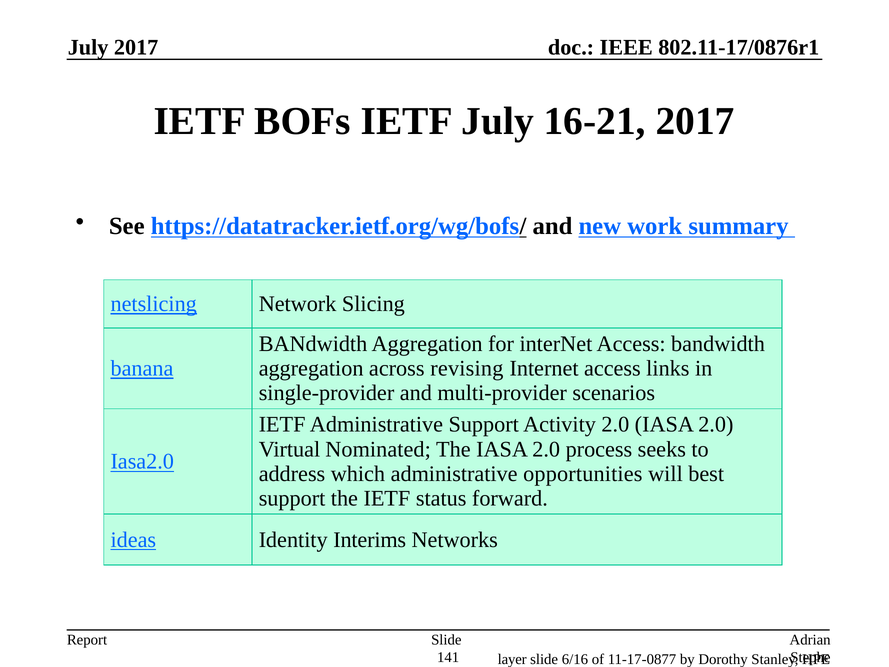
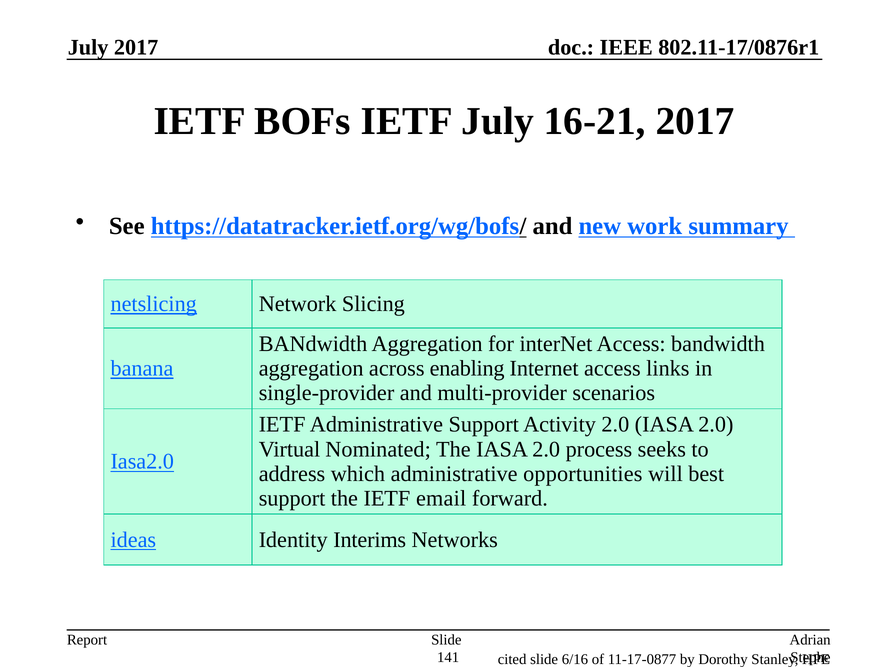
revising: revising -> enabling (467, 368)
status: status -> email (441, 498)
layer: layer -> cited (512, 659)
